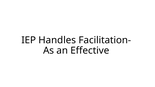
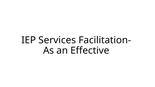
Handles: Handles -> Services (57, 40)
